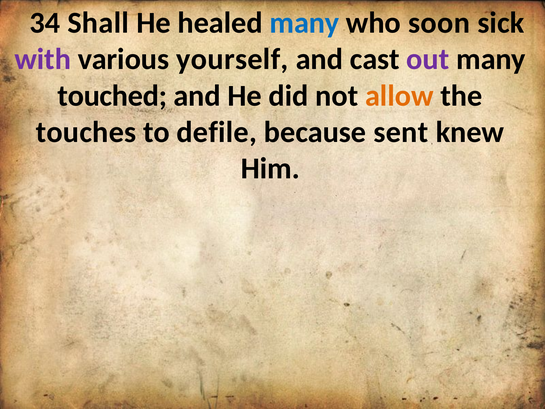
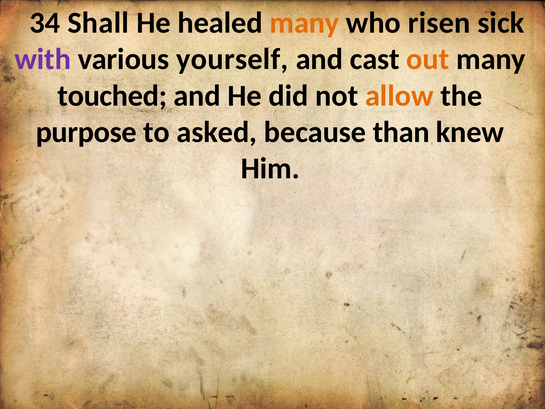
many colour: blue -> orange (304, 23)
soon: soon -> risen (439, 23)
out colour: purple -> orange (428, 59)
touches: touches -> purpose (86, 132)
defile: defile -> asked (217, 132)
sent: sent -> than (401, 132)
